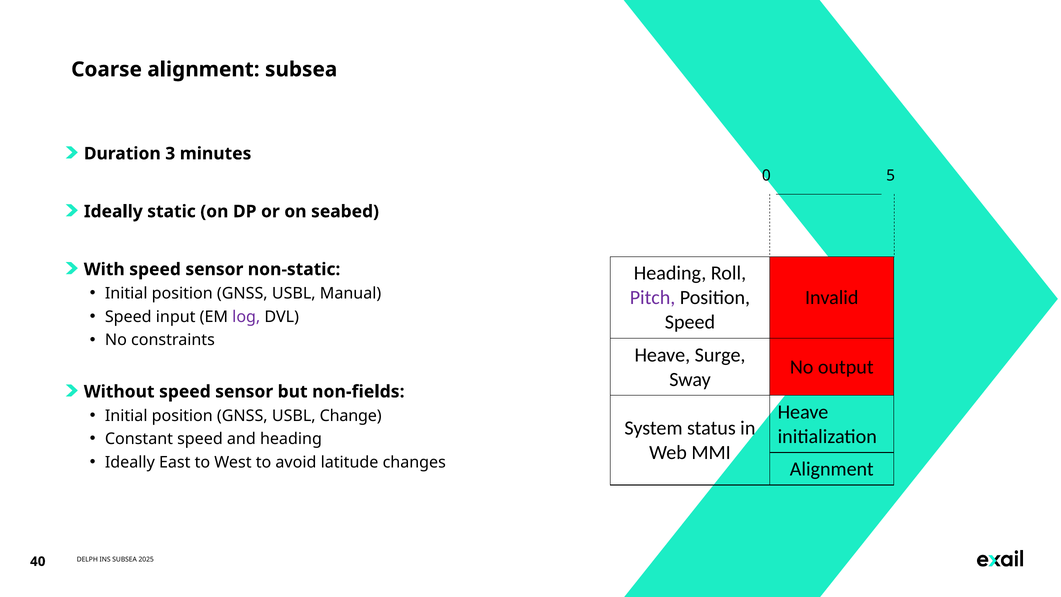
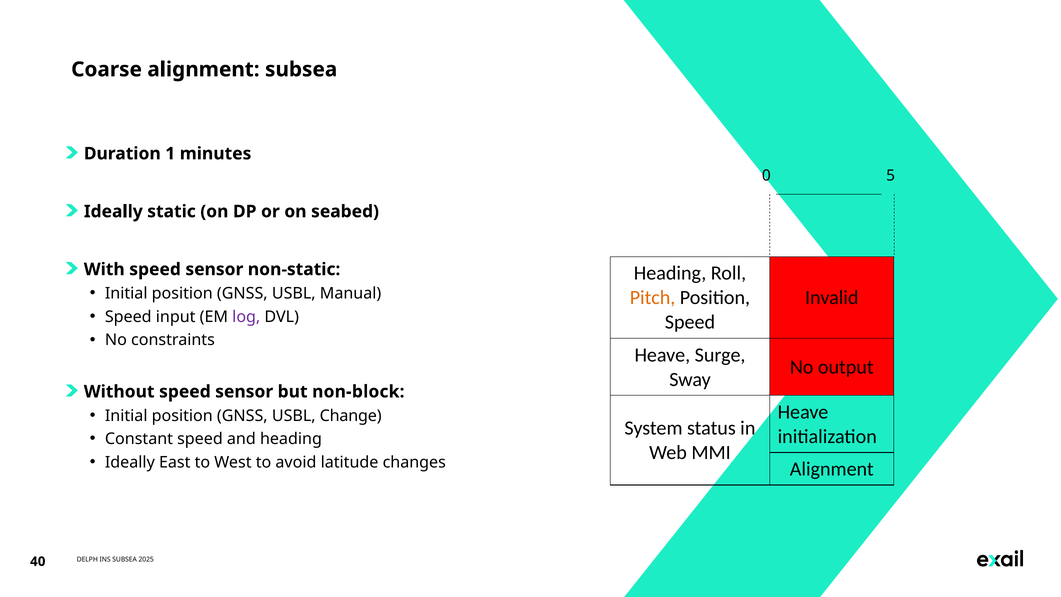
3: 3 -> 1 (170, 154)
Pitch colour: purple -> orange (653, 298)
non-fields: non-fields -> non-block (358, 392)
